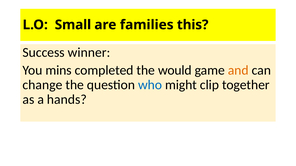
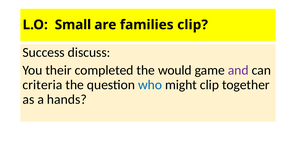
families this: this -> clip (193, 25)
winner: winner -> discuss (89, 53)
mins: mins -> their (59, 70)
and colour: orange -> purple (238, 70)
change: change -> criteria (42, 85)
